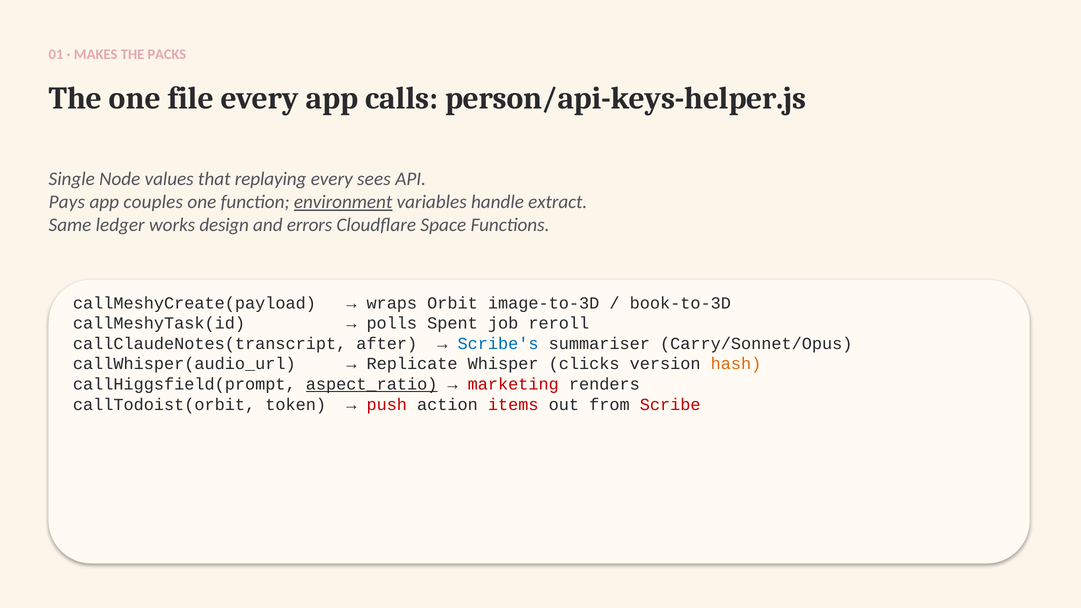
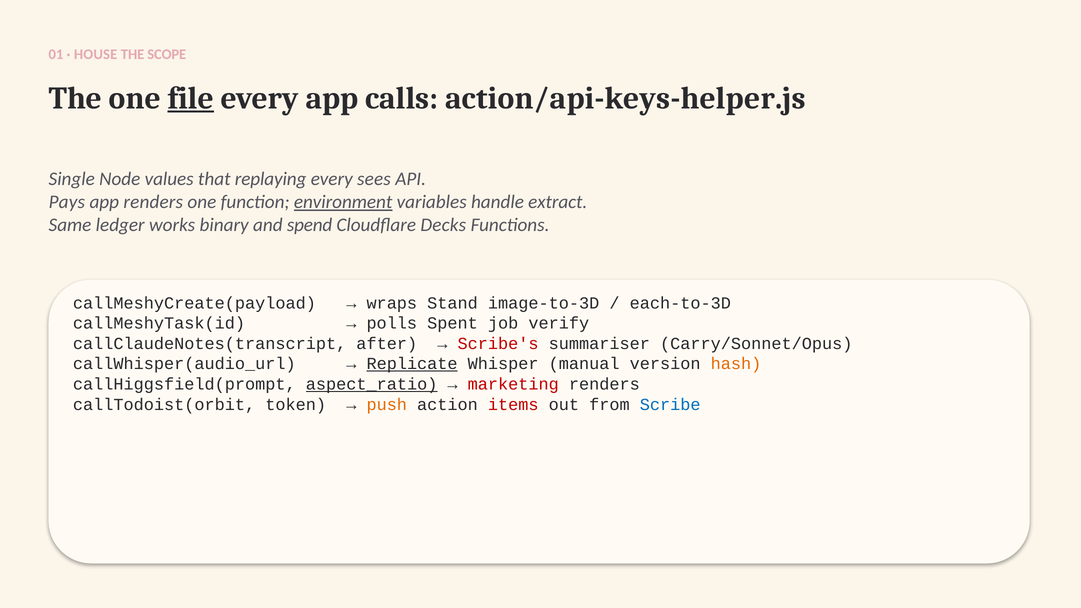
MAKES: MAKES -> HOUSE (96, 54)
PACKS: PACKS -> SCOPE (167, 54)
file underline: none -> present (191, 98)
person/api-keys-helper.js: person/api-keys-helper.js -> action/api-keys-helper.js (626, 98)
app couples: couples -> renders (153, 202)
design: design -> binary (224, 225)
errors: errors -> spend (310, 225)
Space: Space -> Decks (443, 225)
Orbit: Orbit -> Stand (453, 303)
book-to-3D: book-to-3D -> each-to-3D (680, 303)
reroll: reroll -> verify (559, 323)
Scribe's colour: blue -> red (498, 344)
Replicate underline: none -> present (412, 364)
clicks: clicks -> manual (584, 364)
push colour: red -> orange (387, 405)
Scribe colour: red -> blue (670, 405)
